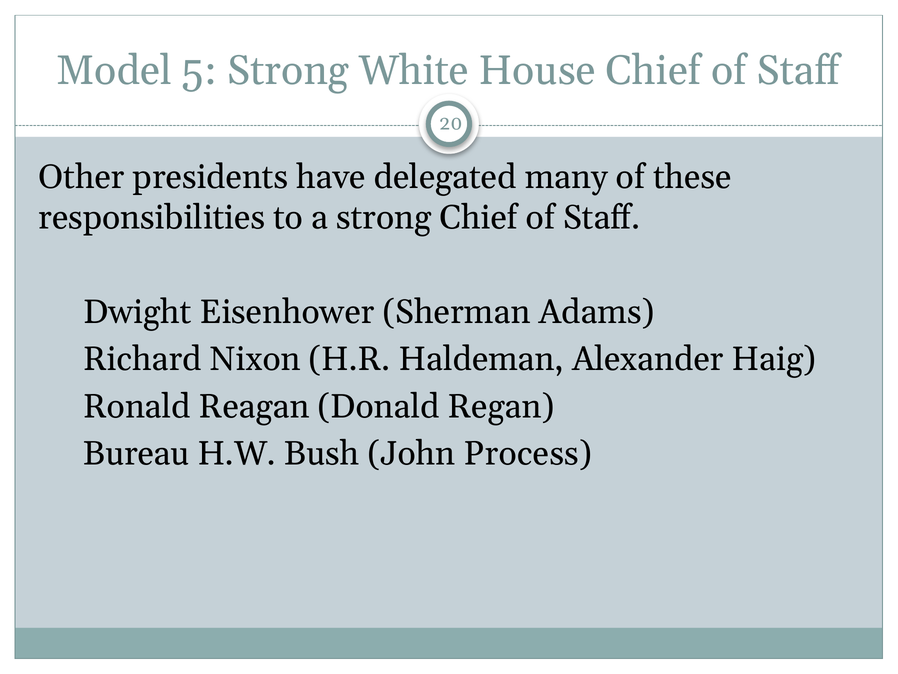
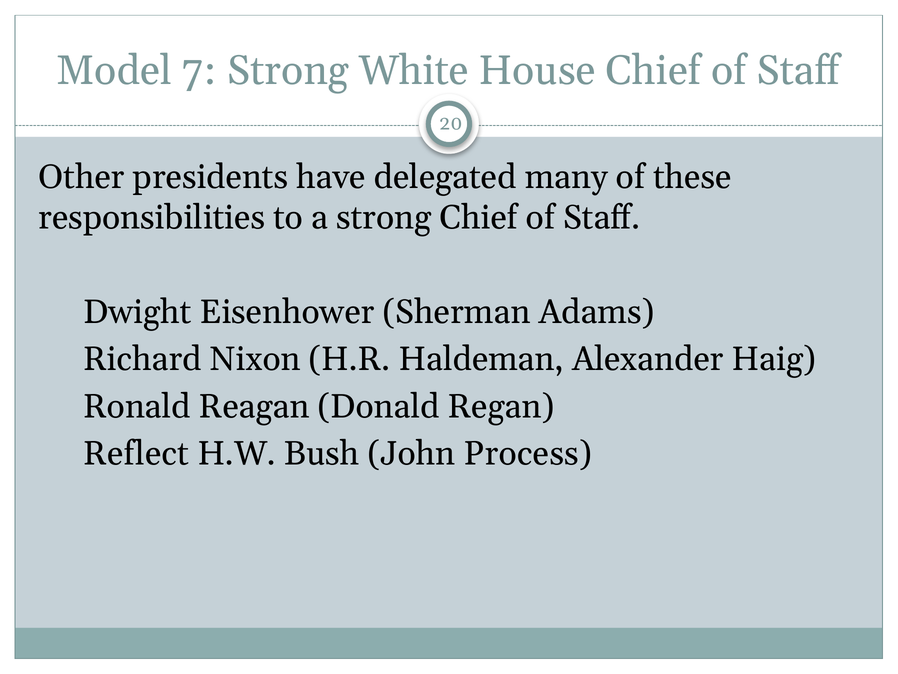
5: 5 -> 7 (199, 71)
Bureau: Bureau -> Reflect (136, 453)
